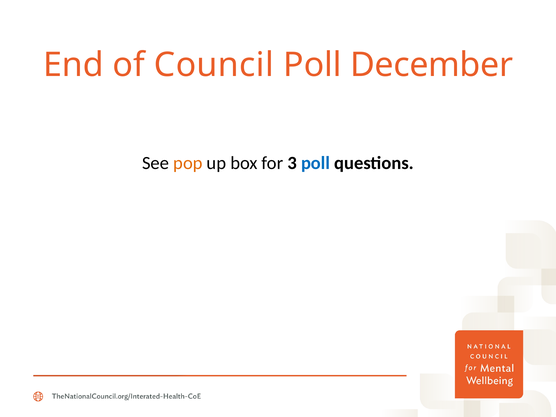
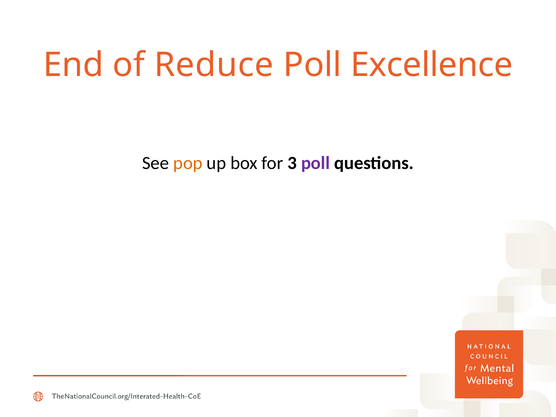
Council: Council -> Reduce (214, 65)
December: December -> Excellence (432, 65)
poll colour: blue -> purple (316, 163)
